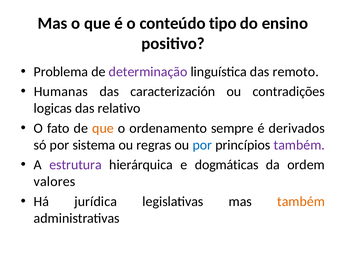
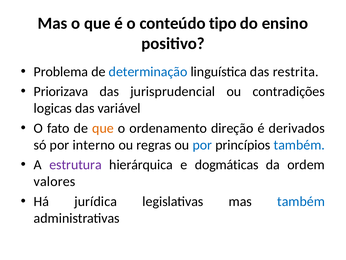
determinação colour: purple -> blue (148, 72)
remoto: remoto -> restrita (296, 72)
Humanas: Humanas -> Priorizava (61, 91)
caracterización: caracterización -> jurisprudencial (173, 91)
relativo: relativo -> variável (119, 108)
sempre: sempre -> direção (232, 128)
sistema: sistema -> interno (94, 145)
também colour: purple -> blue (299, 145)
também colour: orange -> blue (301, 201)
